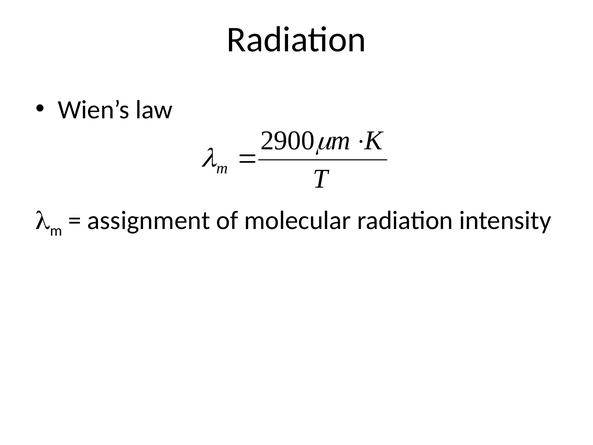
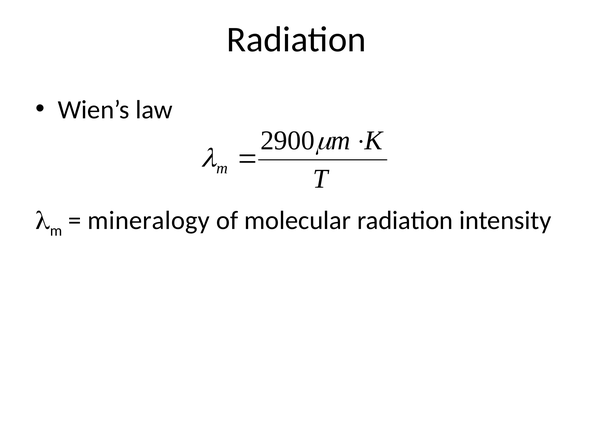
assignment: assignment -> mineralogy (149, 220)
